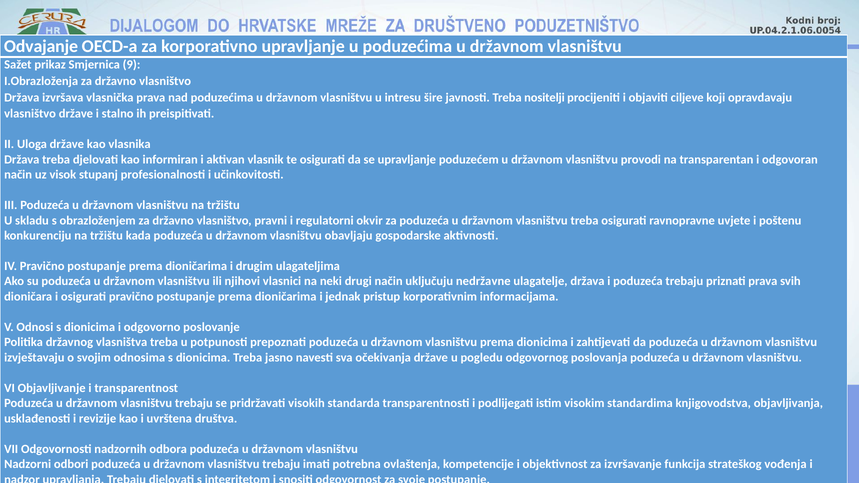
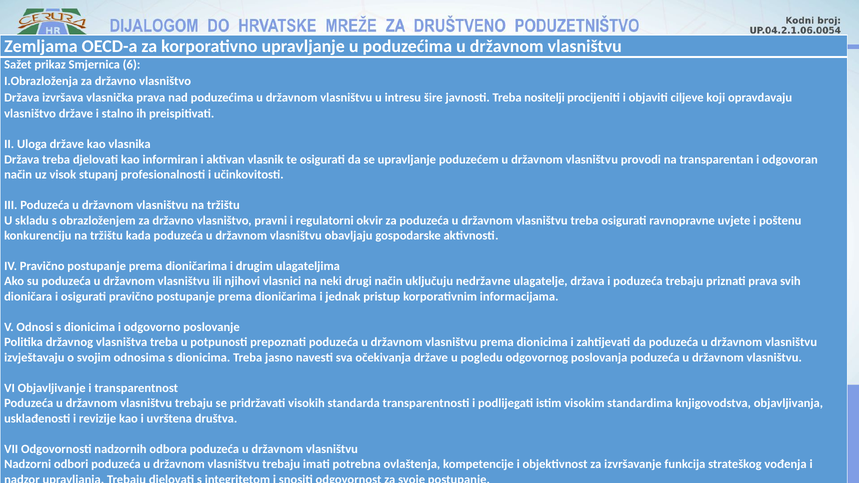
Odvajanje: Odvajanje -> Zemljama (41, 46)
9: 9 -> 6 (132, 65)
